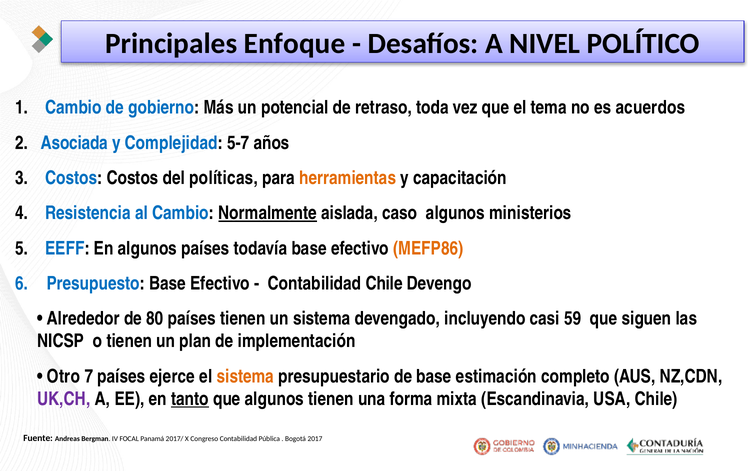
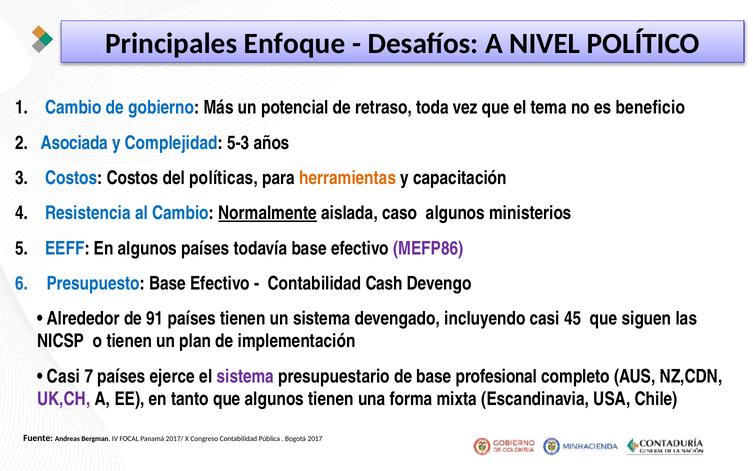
acuerdos: acuerdos -> beneficio (650, 108)
5-7: 5-7 -> 5-3 (238, 143)
MEFP86 colour: orange -> purple (428, 248)
Contabilidad Chile: Chile -> Cash (384, 283)
80: 80 -> 91 (155, 318)
59: 59 -> 45 (573, 318)
Otro: Otro -> Casi (64, 376)
sistema colour: orange -> purple (245, 376)
estimación: estimación -> profesional (497, 376)
tanto underline: present -> none (190, 399)
